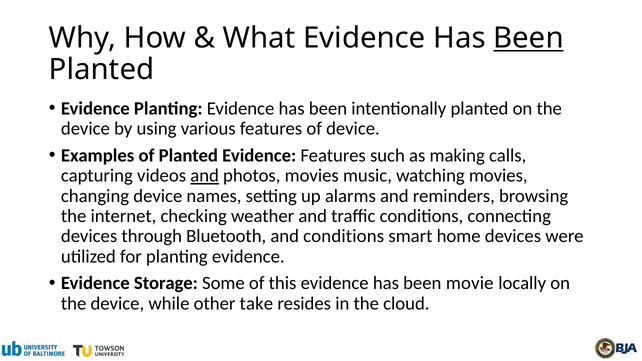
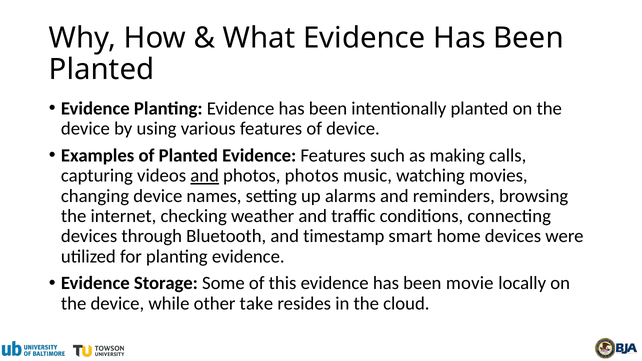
Been underline: present -> none (529, 38)
photos movies: movies -> photos (312, 176)
and conditions: conditions -> timestamp (344, 236)
